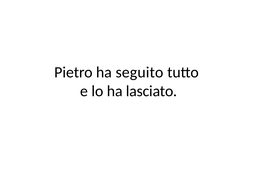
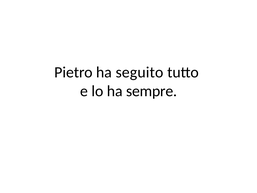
lasciato: lasciato -> sempre (152, 91)
